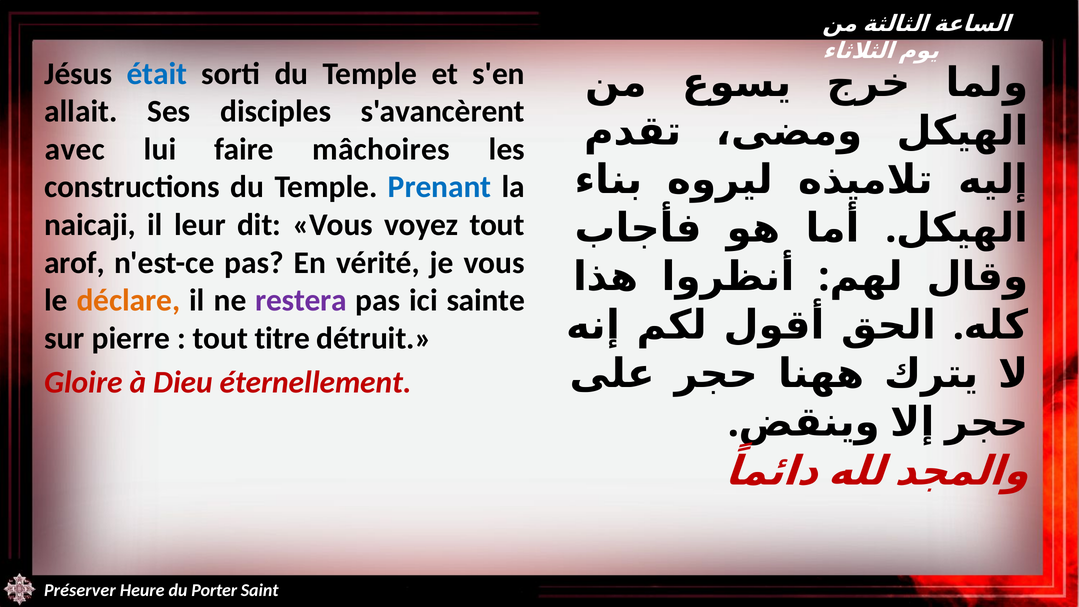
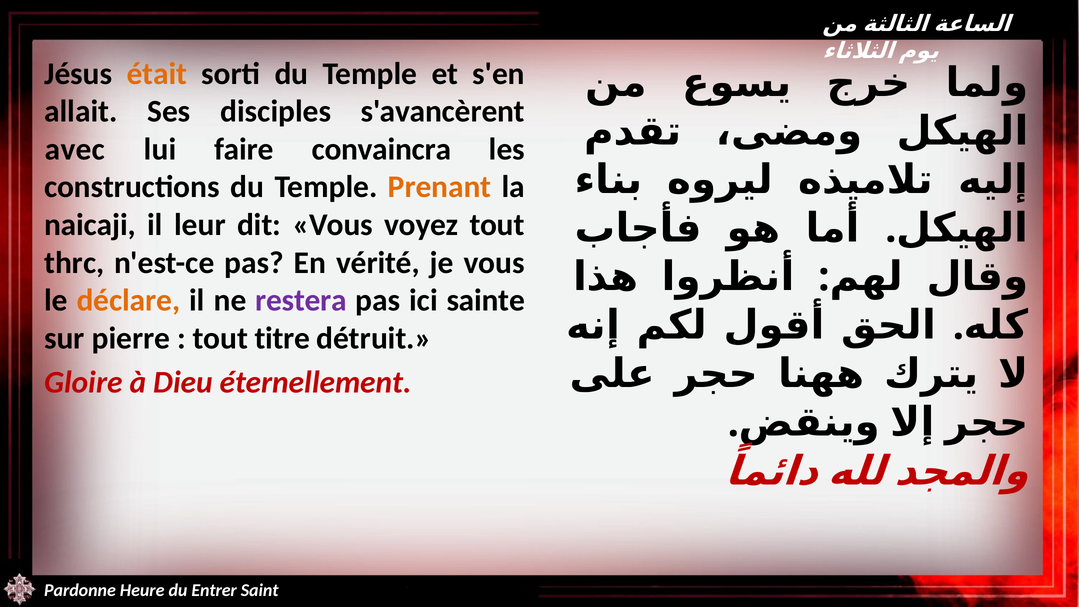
était colour: blue -> orange (157, 74)
mâchoires: mâchoires -> convaincra (381, 149)
Prenant colour: blue -> orange (440, 187)
arof: arof -> thrc (74, 263)
Préserver: Préserver -> Pardonne (80, 590)
Porter: Porter -> Entrer (214, 590)
